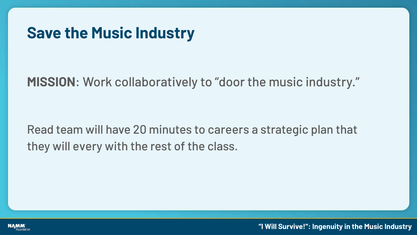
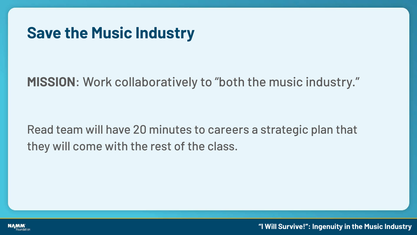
door: door -> both (230, 82)
every: every -> come (88, 146)
